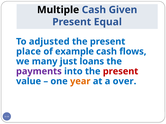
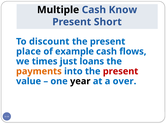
Given: Given -> Know (123, 10)
Equal: Equal -> Short (108, 22)
adjusted: adjusted -> discount (49, 42)
many: many -> times (45, 62)
payments colour: purple -> orange (39, 72)
year colour: orange -> black (80, 82)
